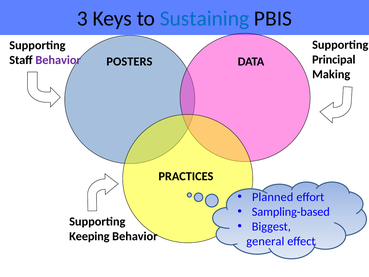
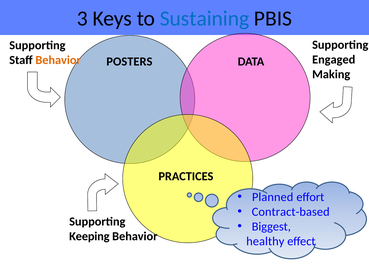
Principal: Principal -> Engaged (334, 60)
Behavior colour: purple -> orange (58, 60)
Sampling-based: Sampling-based -> Contract-based (291, 212)
general: general -> healthy (265, 241)
